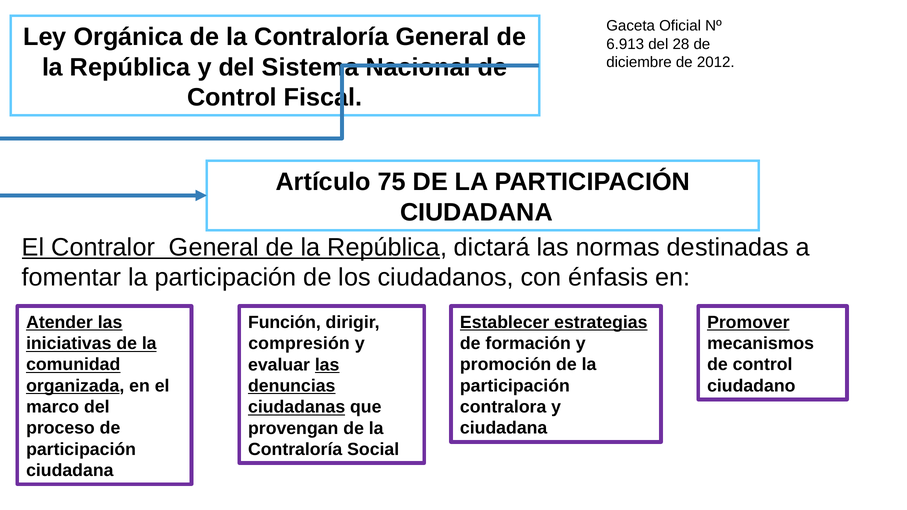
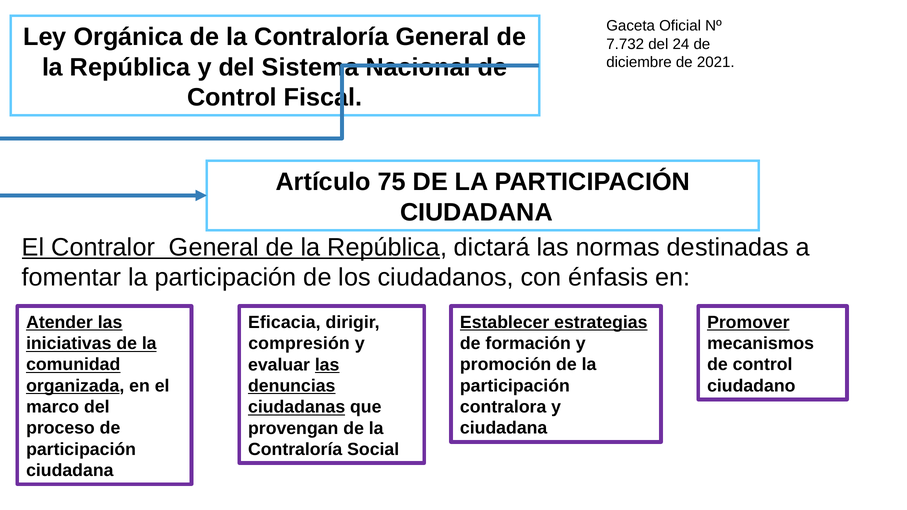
6.913: 6.913 -> 7.732 (625, 44)
28: 28 -> 24 (681, 44)
2012: 2012 -> 2021 (716, 62)
Función: Función -> Eficacia (284, 322)
